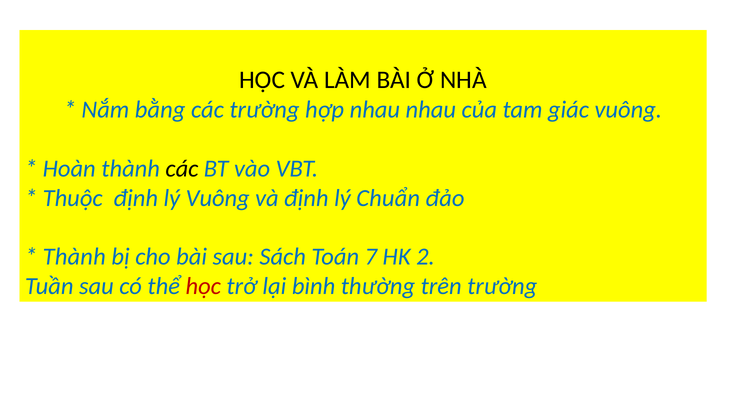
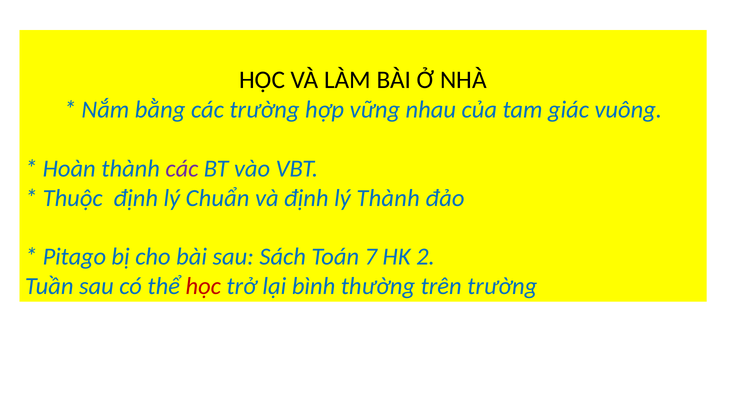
hợp nhau: nhau -> vững (375, 110)
các colour: black -> purple (182, 169)
lý Vuông: Vuông -> Chuẩn (218, 198)
lý Chuẩn: Chuẩn -> Thành (388, 198)
Thành: Thành -> Pitago (74, 257)
